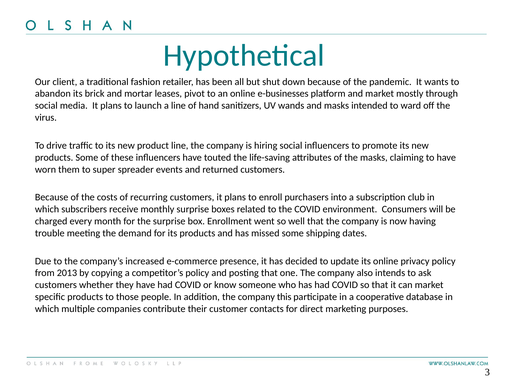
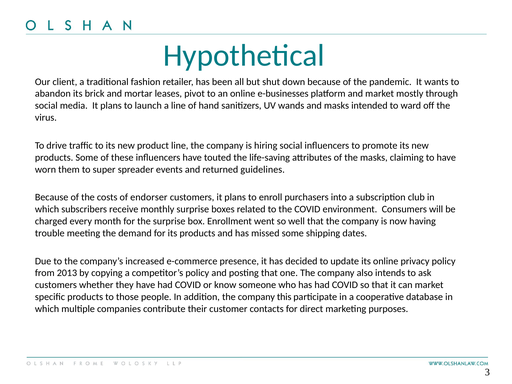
returned customers: customers -> guidelines (263, 169)
recurring: recurring -> endorser (149, 197)
